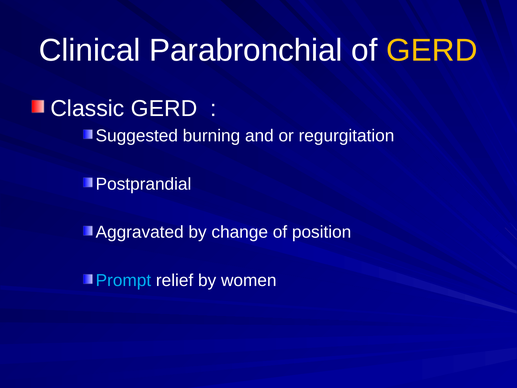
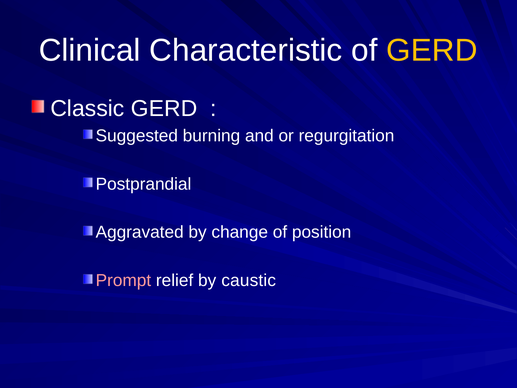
Parabronchial: Parabronchial -> Characteristic (246, 50)
Prompt colour: light blue -> pink (123, 280)
women: women -> caustic (249, 280)
